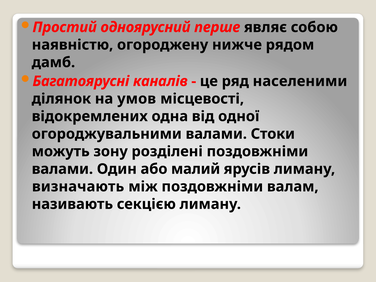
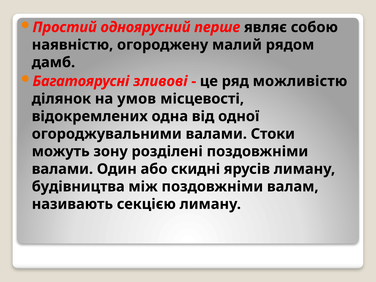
нижче: нижче -> малий (237, 45)
каналів: каналів -> зливові (160, 81)
населеними: населеними -> можливістю (300, 81)
малий: малий -> скидні (196, 169)
визначають: визначають -> будівництва (78, 187)
